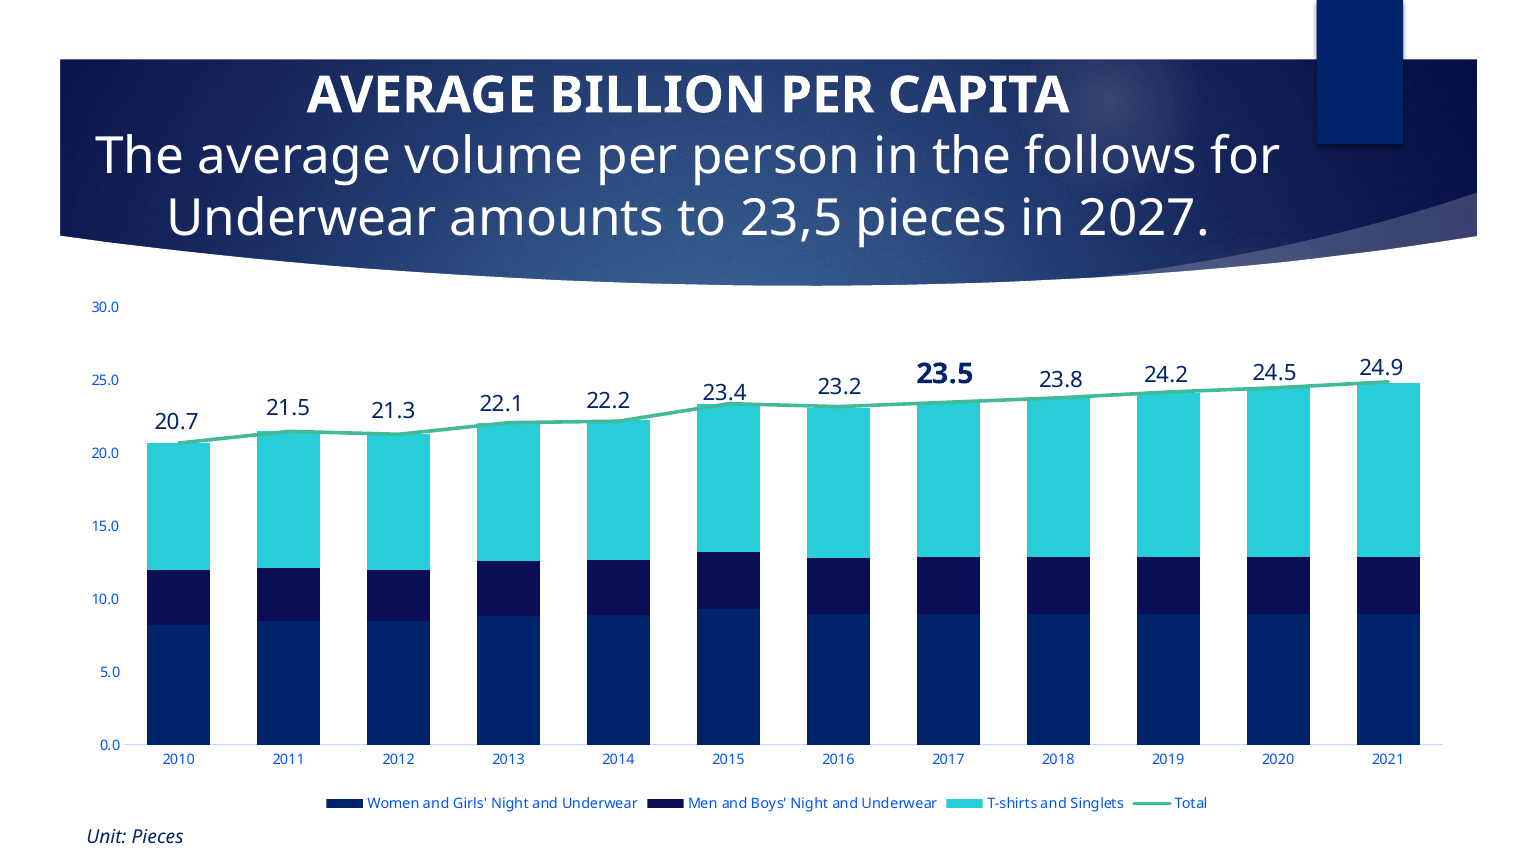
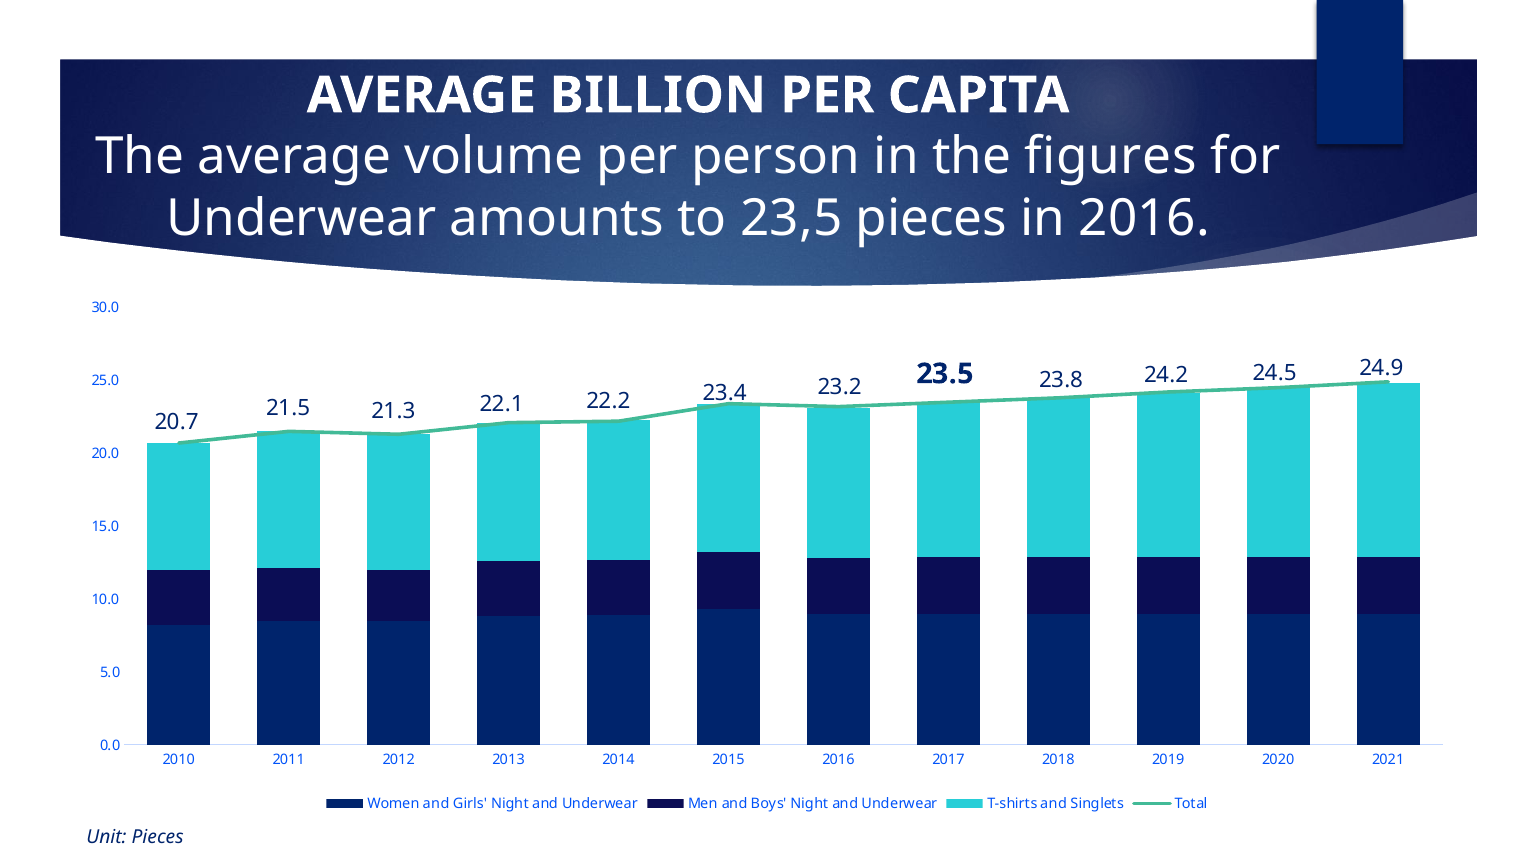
follows: follows -> figures (1111, 157)
in 2027: 2027 -> 2016 (1144, 219)
